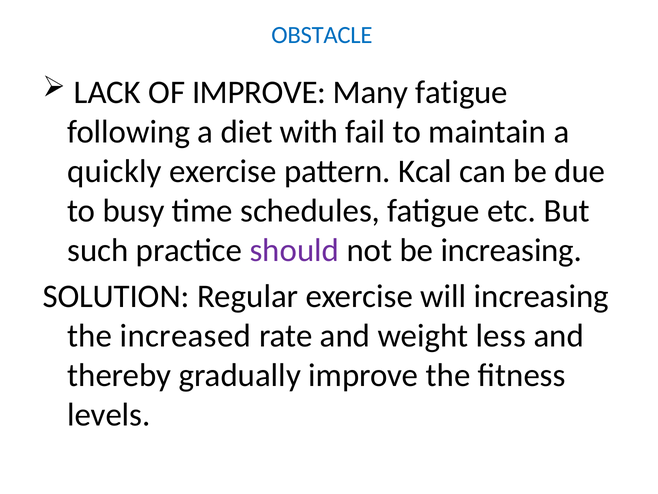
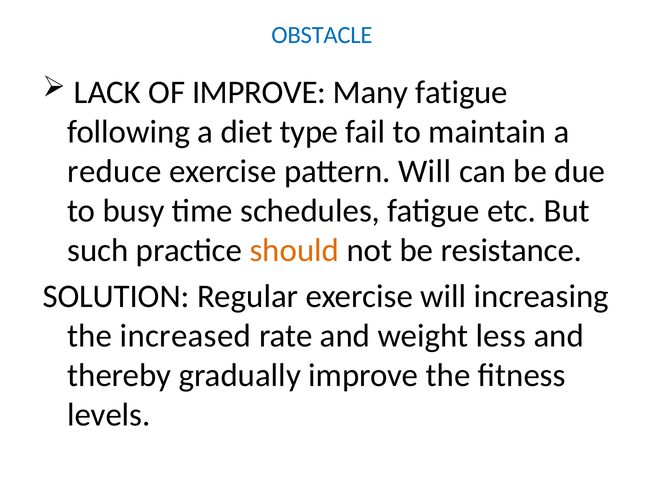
with: with -> type (309, 132)
quickly: quickly -> reduce (114, 171)
pattern Kcal: Kcal -> Will (425, 171)
should colour: purple -> orange (294, 250)
be increasing: increasing -> resistance (511, 250)
